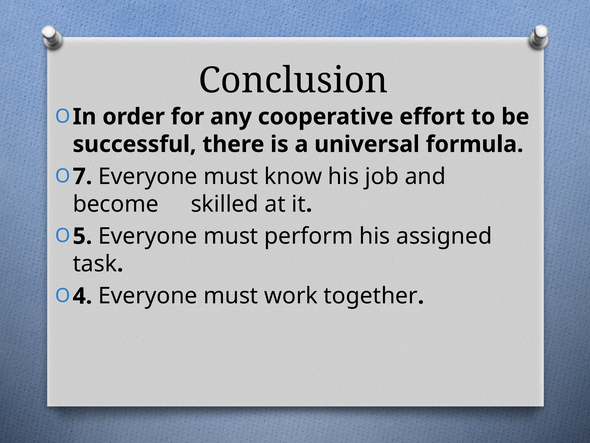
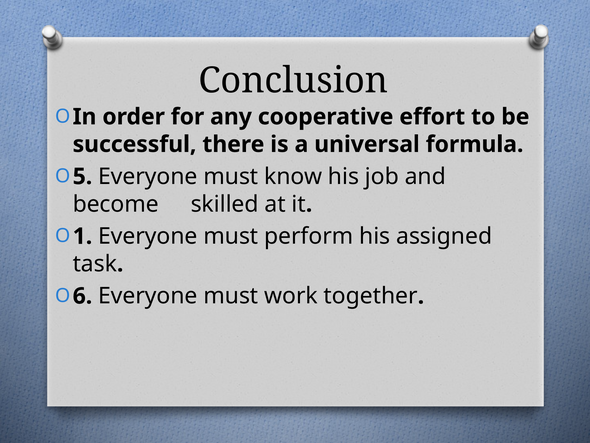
7: 7 -> 5 (82, 176)
5: 5 -> 1 (82, 236)
4: 4 -> 6 (82, 296)
